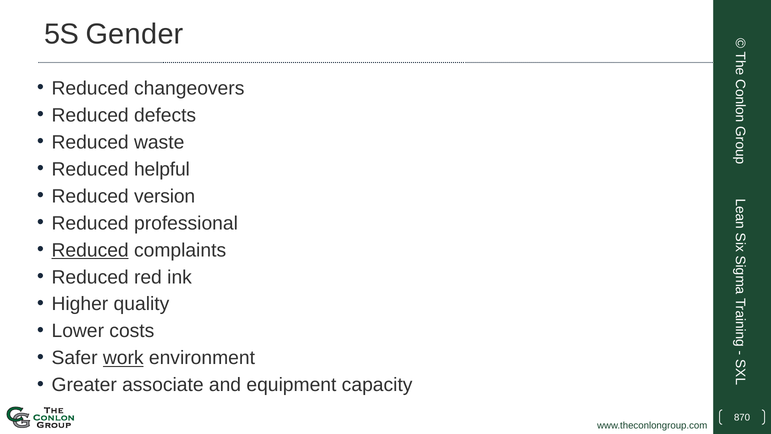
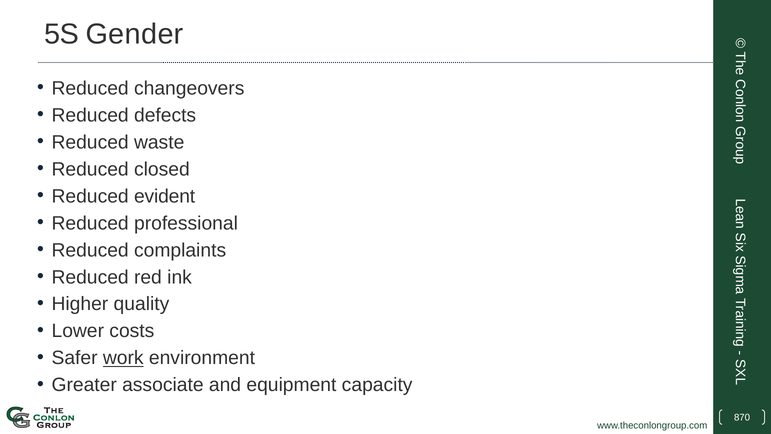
helpful: helpful -> closed (162, 169)
version: version -> evident (165, 196)
Reduced underline: present -> none (90, 250)
